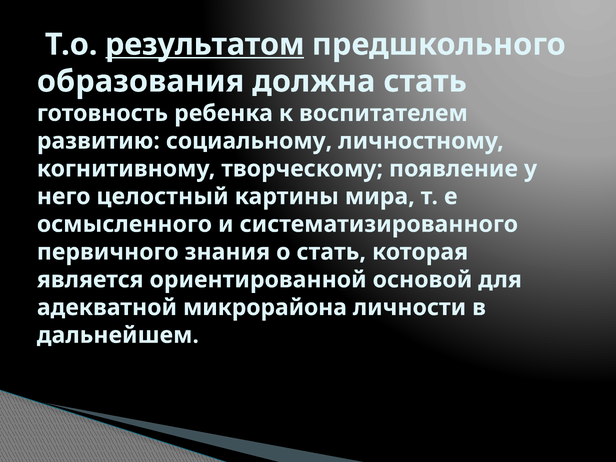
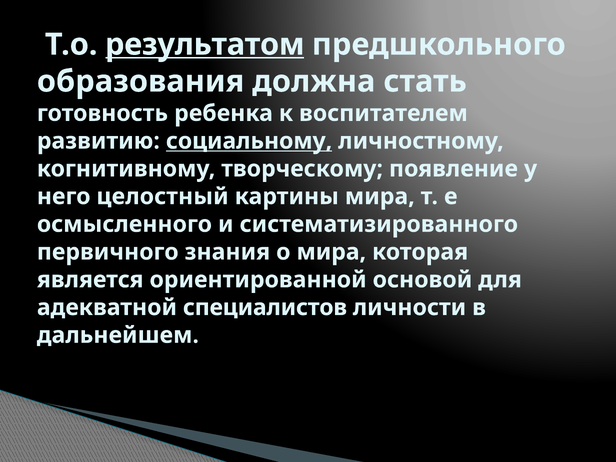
социальному underline: none -> present (249, 141)
о стать: стать -> мира (331, 252)
микрорайона: микрорайона -> специалистов (265, 307)
